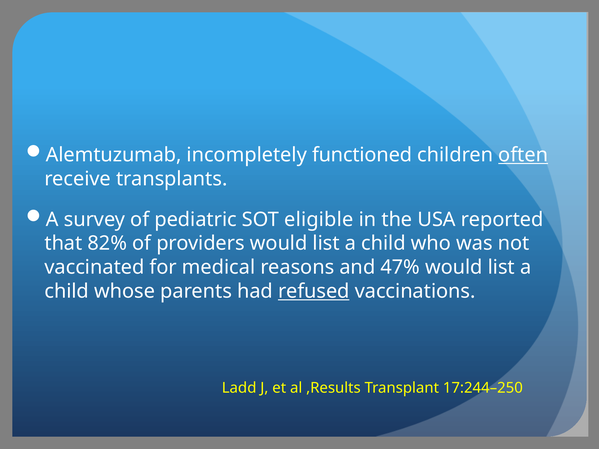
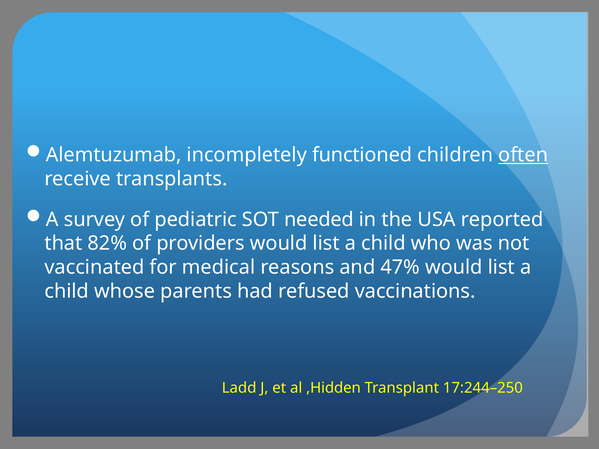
eligible: eligible -> needed (319, 220)
refused underline: present -> none (314, 291)
,Results: ,Results -> ,Hidden (333, 388)
